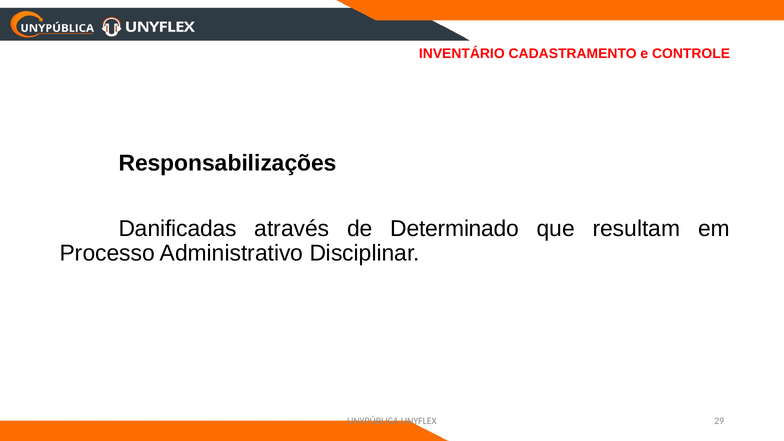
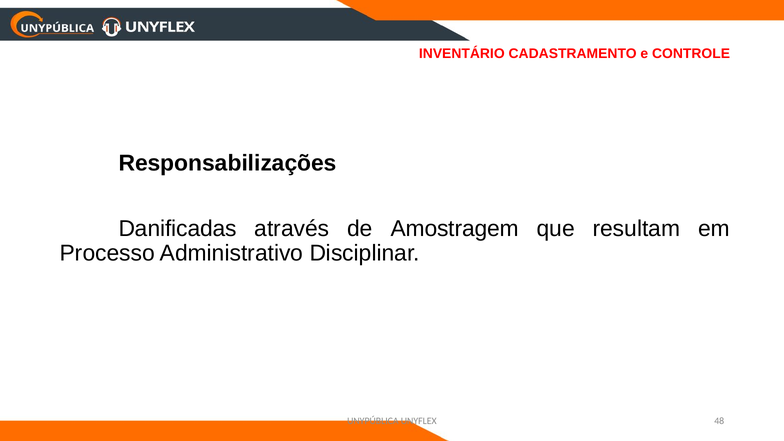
Determinado: Determinado -> Amostragem (455, 229)
29: 29 -> 48 (719, 421)
